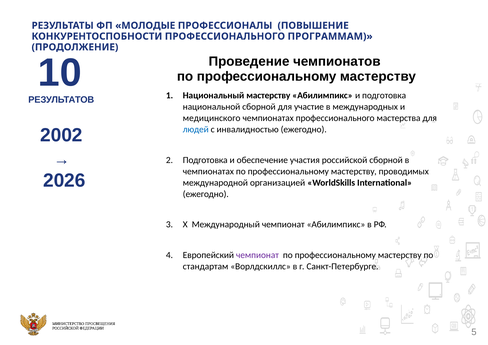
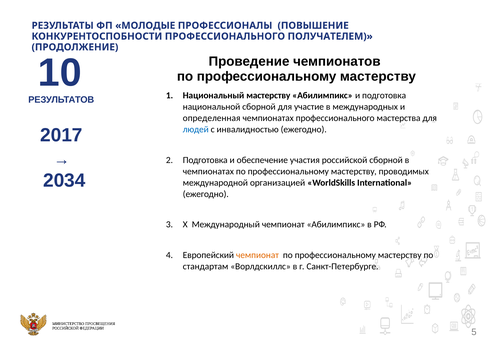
ПРОГРАММАМ: ПРОГРАММАМ -> ПОЛУЧАТЕЛЕМ (330, 36)
медицинского: медицинского -> определенная (212, 118)
2002: 2002 -> 2017 (61, 135)
2026: 2026 -> 2034 (64, 181)
чемпионат colour: purple -> orange (257, 255)
